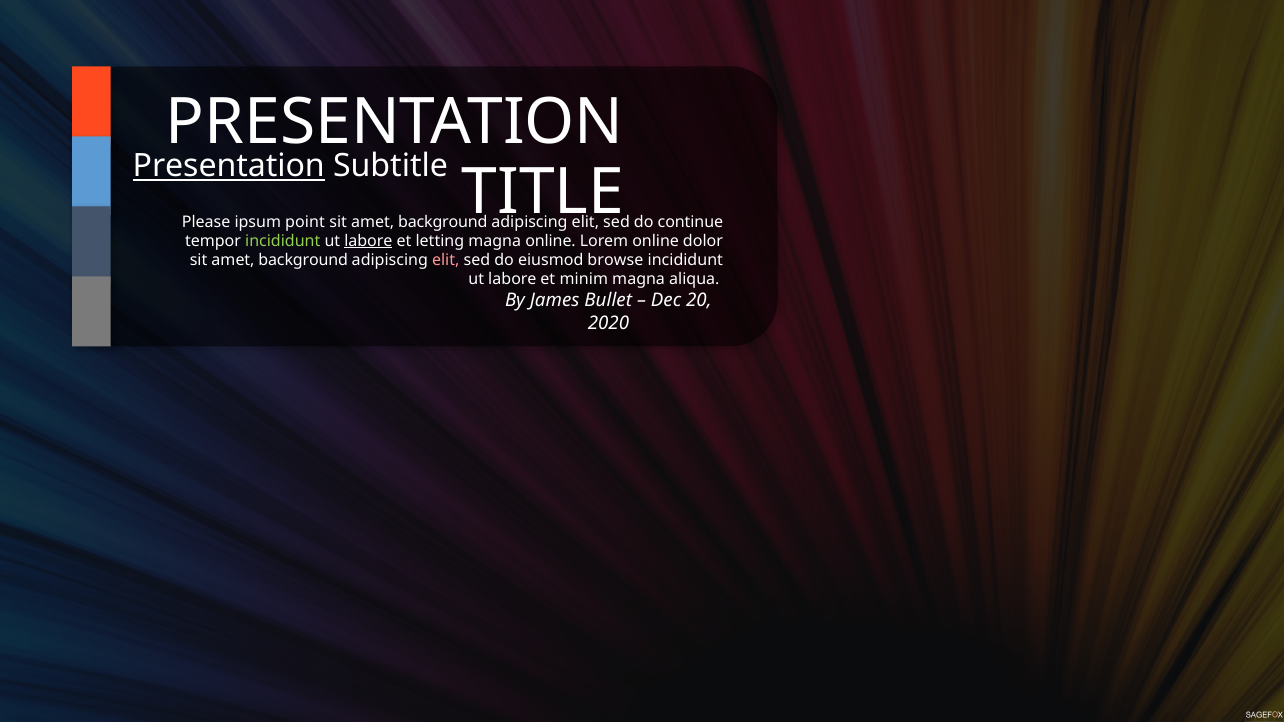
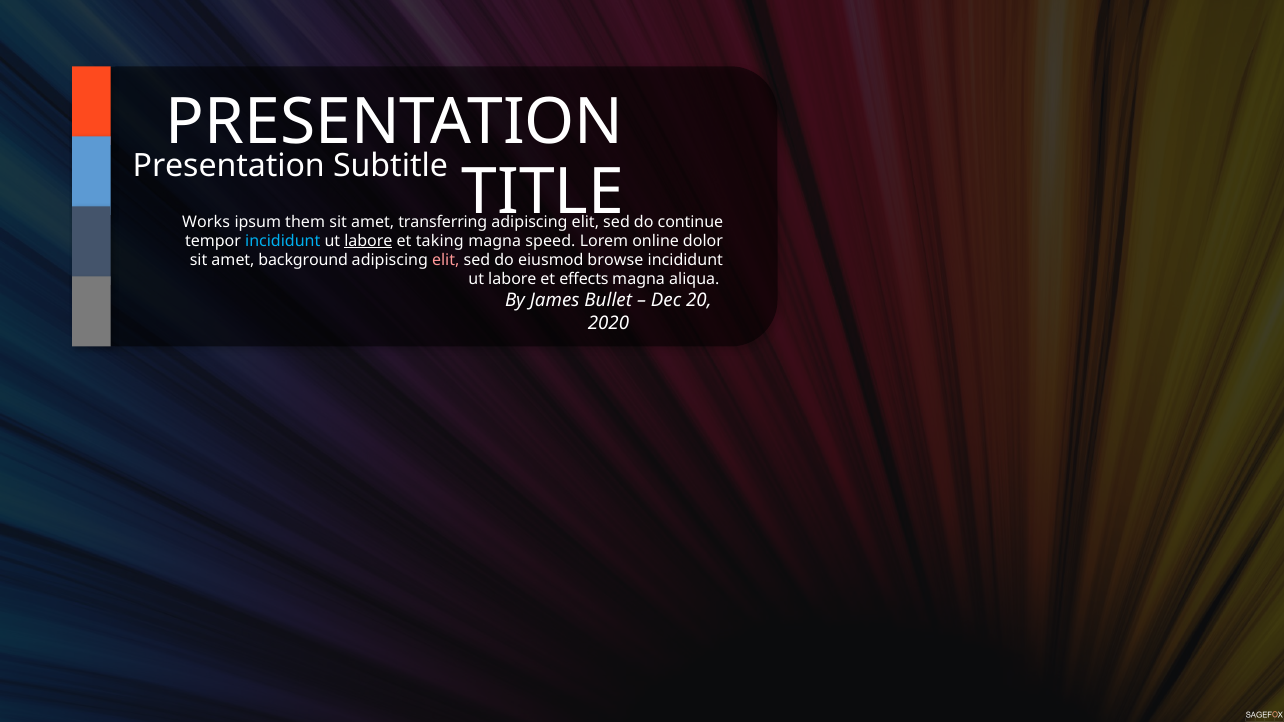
Presentation underline: present -> none (229, 166)
Please: Please -> Works (206, 222)
point: point -> them (305, 222)
background: background -> transferring (443, 222)
incididunt colour: light green -> light blue (283, 241)
letting: letting -> taking (440, 241)
magna online: online -> speed (550, 241)
minim: minim -> effects (584, 280)
